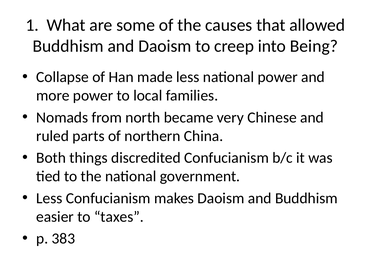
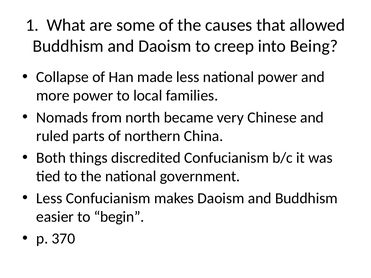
taxes: taxes -> begin (119, 217)
383: 383 -> 370 (63, 239)
